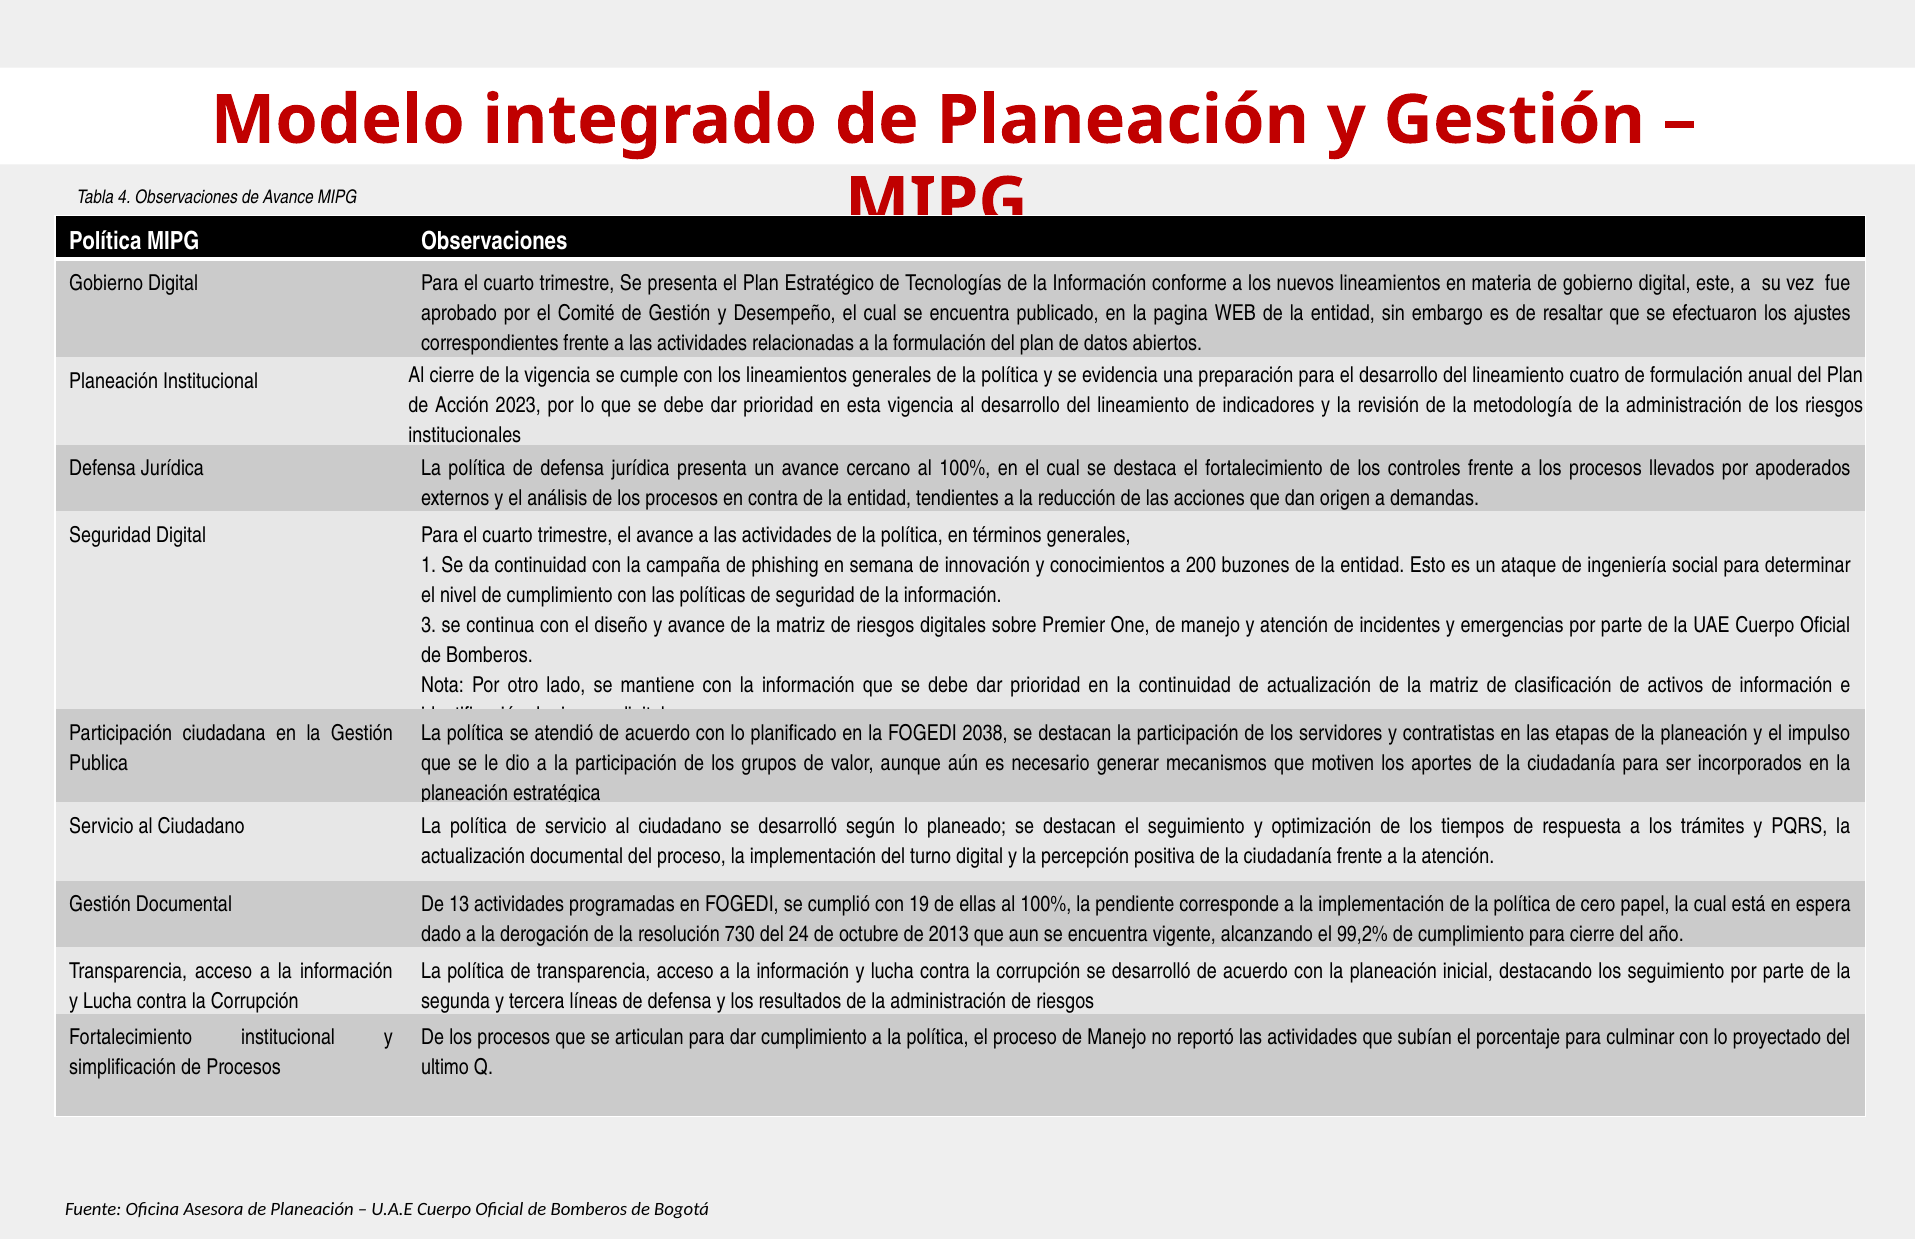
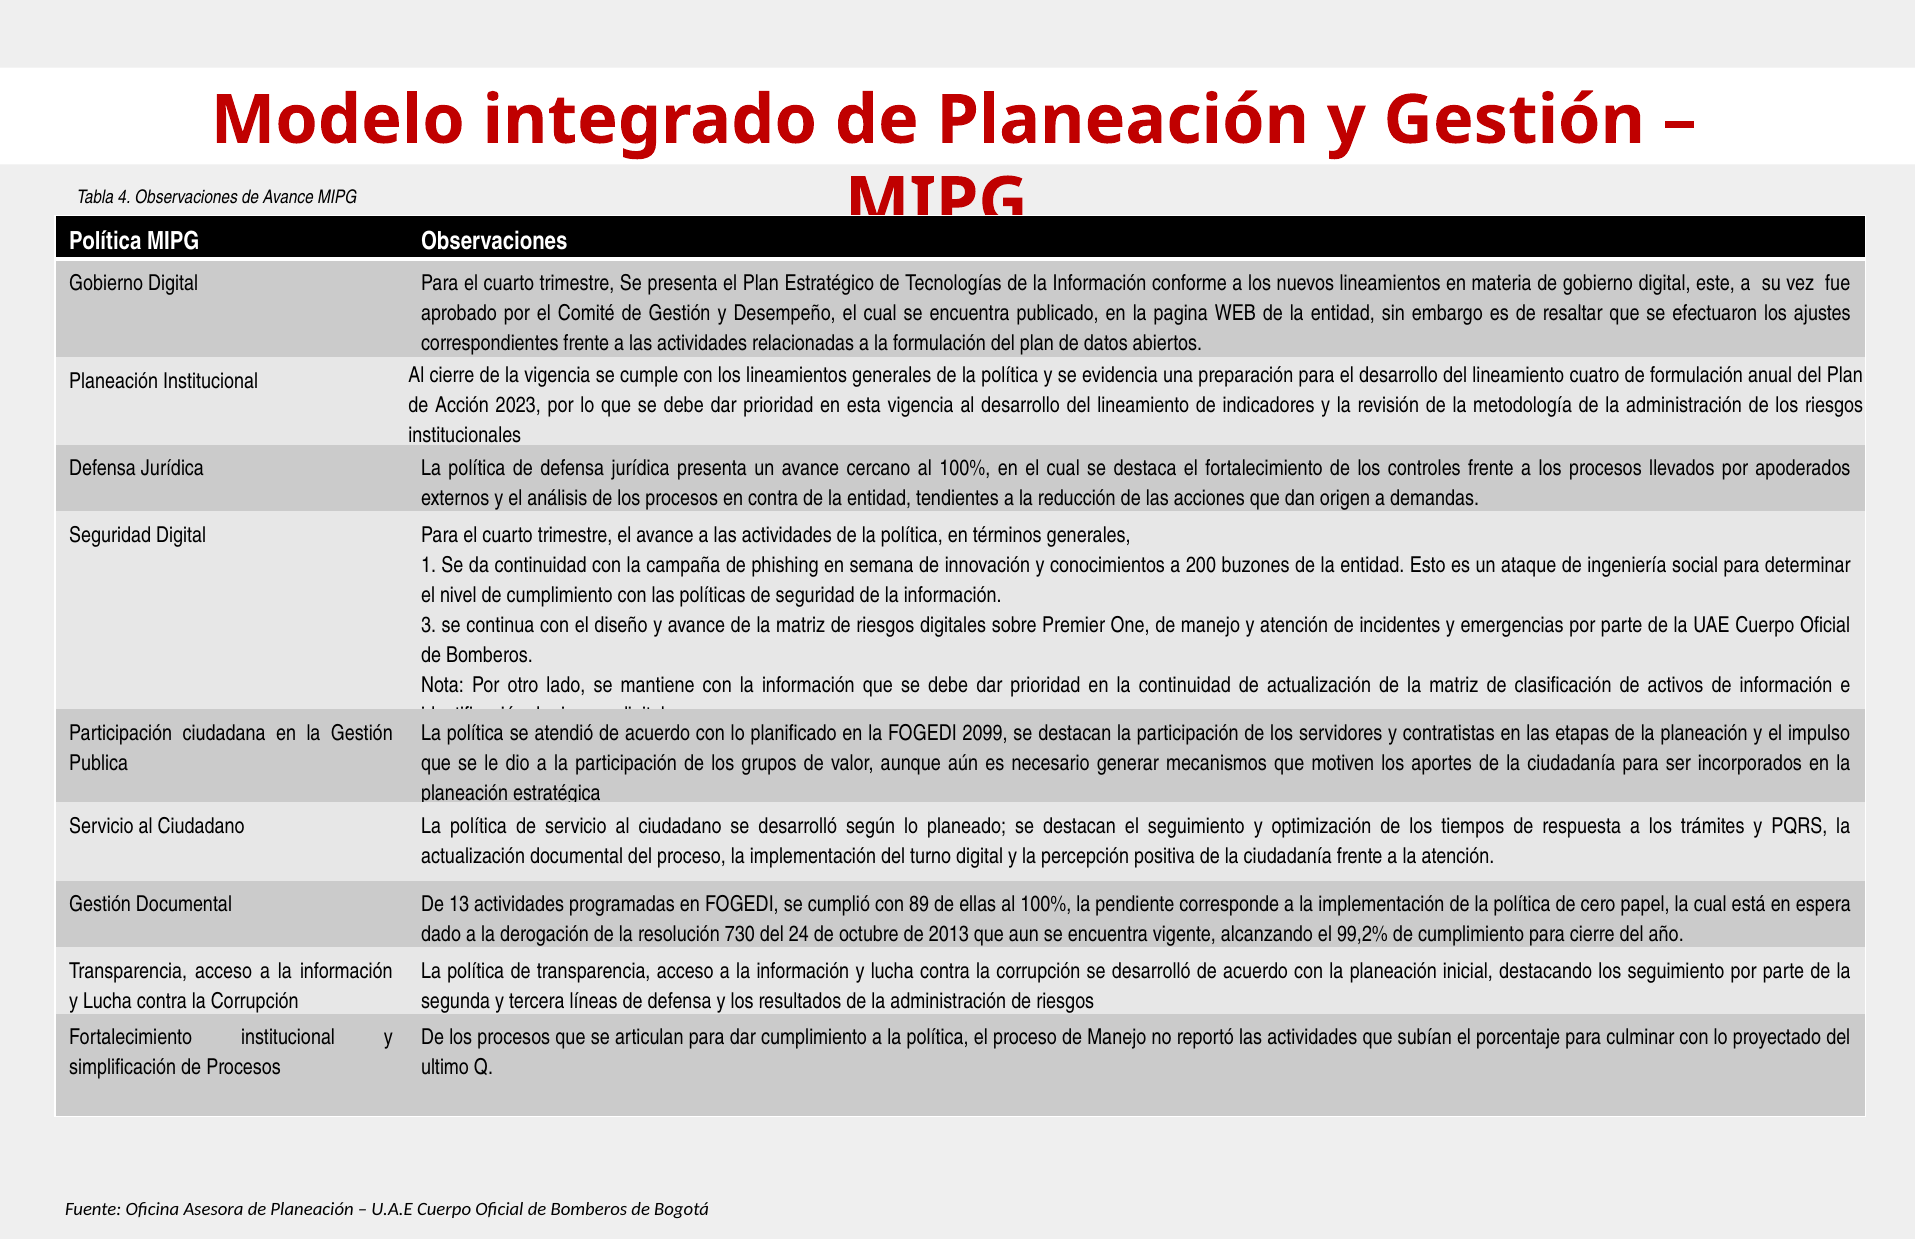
2038: 2038 -> 2099 (985, 733)
19: 19 -> 89 (919, 904)
